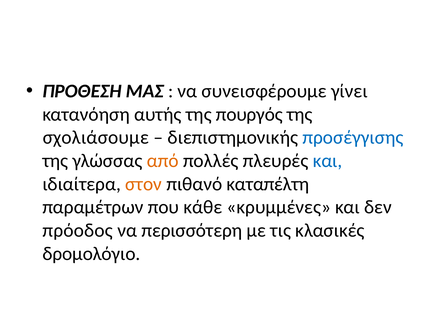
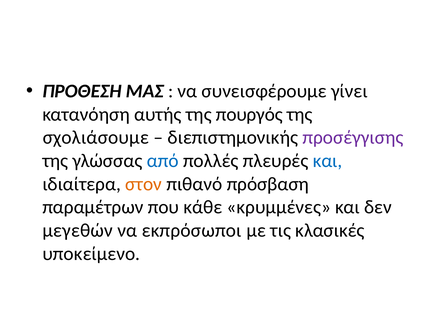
προσέγγισης colour: blue -> purple (353, 138)
από colour: orange -> blue (163, 161)
καταπέλτη: καταπέλτη -> πρόσβαση (268, 184)
πρόοδος: πρόοδος -> μεγεθών (78, 231)
περισσότερη: περισσότερη -> εκπρόσωποι (192, 231)
δρομολόγιο: δρομολόγιο -> υποκείμενο (91, 254)
